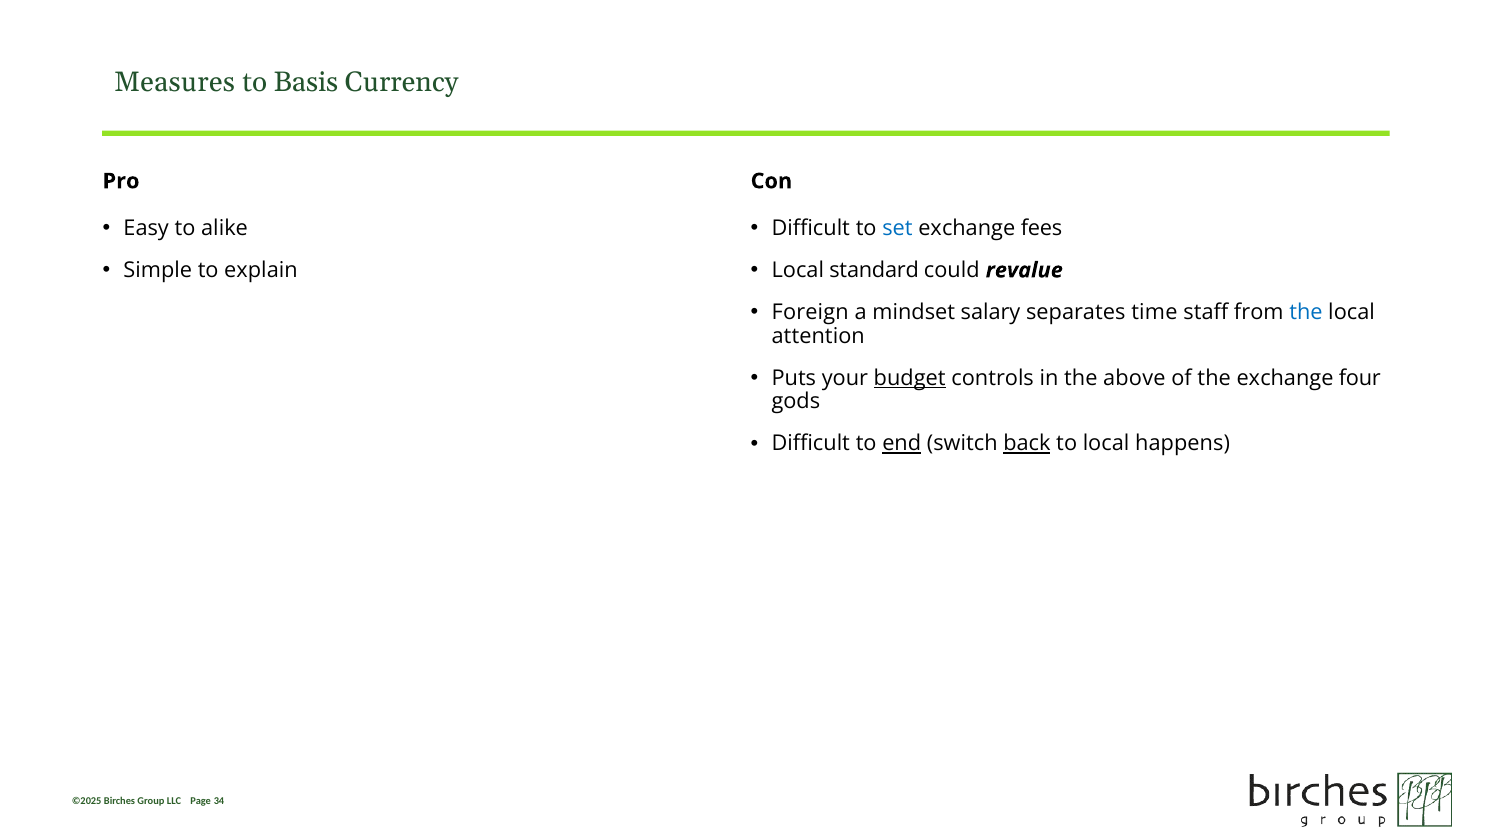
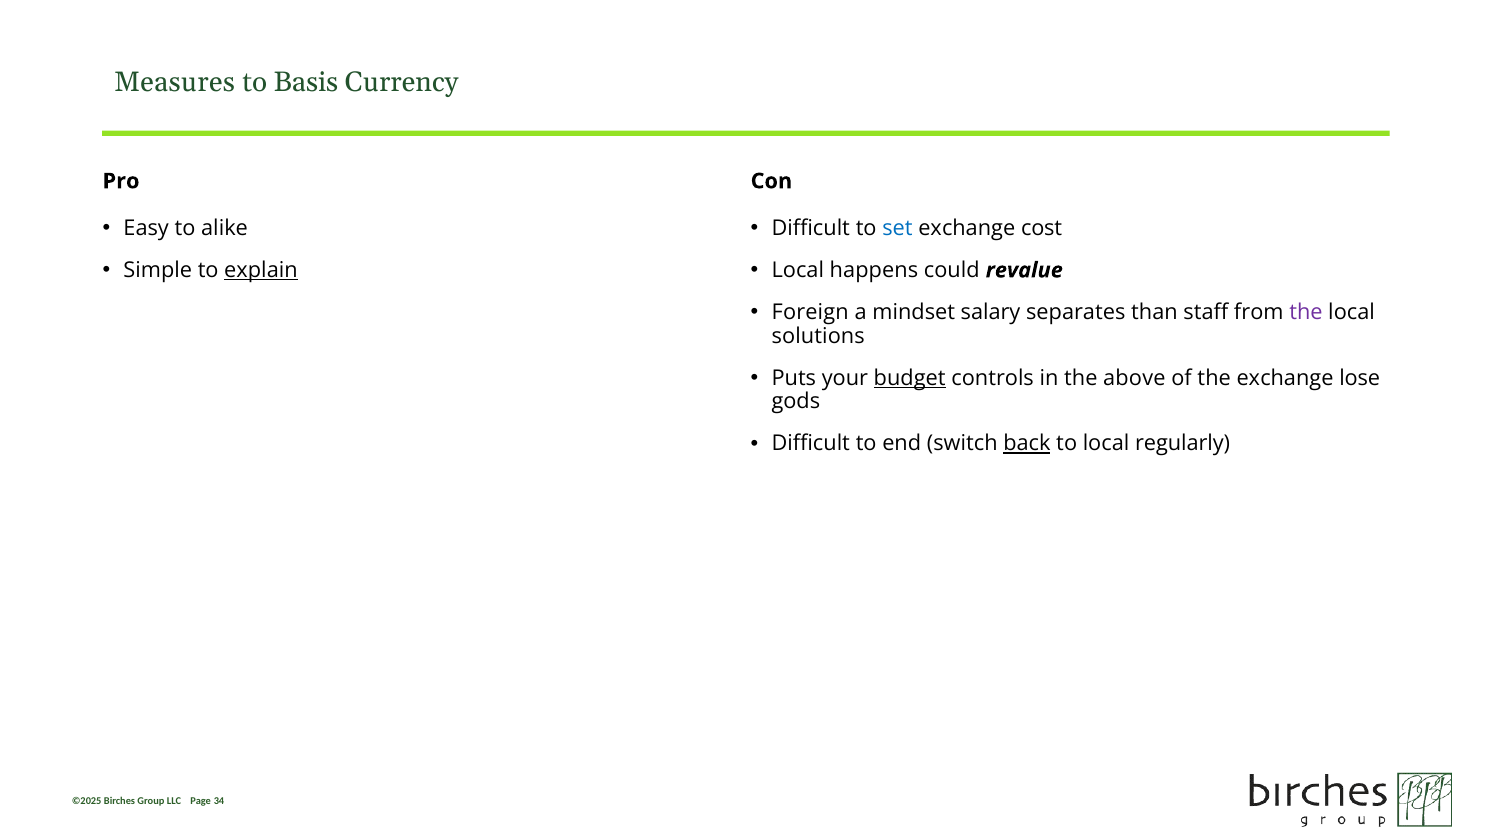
fees: fees -> cost (1042, 228)
explain underline: none -> present (261, 270)
standard: standard -> happens (874, 270)
time: time -> than (1154, 313)
the colour: blue -> purple (1306, 313)
attention: attention -> solutions (818, 336)
four: four -> lose (1360, 378)
end underline: present -> none (902, 444)
happens: happens -> regularly (1183, 444)
